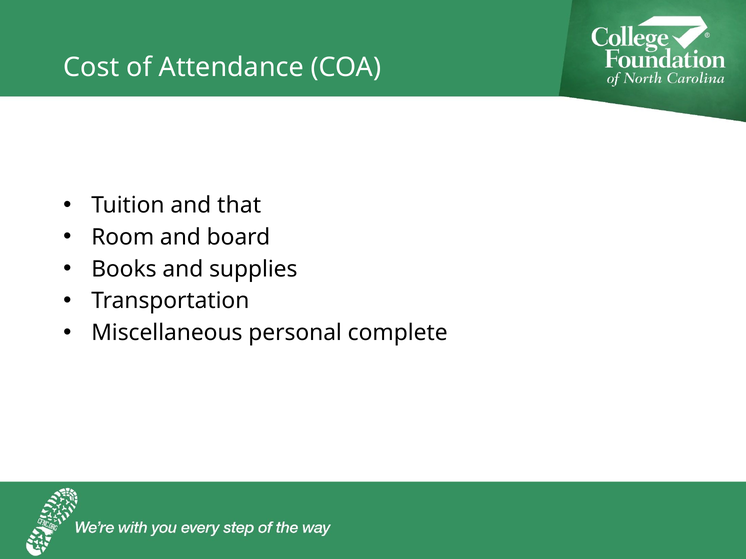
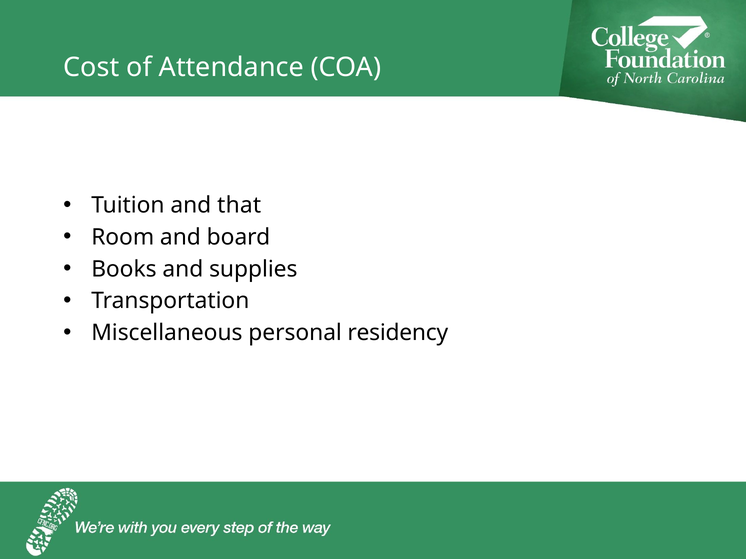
complete: complete -> residency (398, 333)
